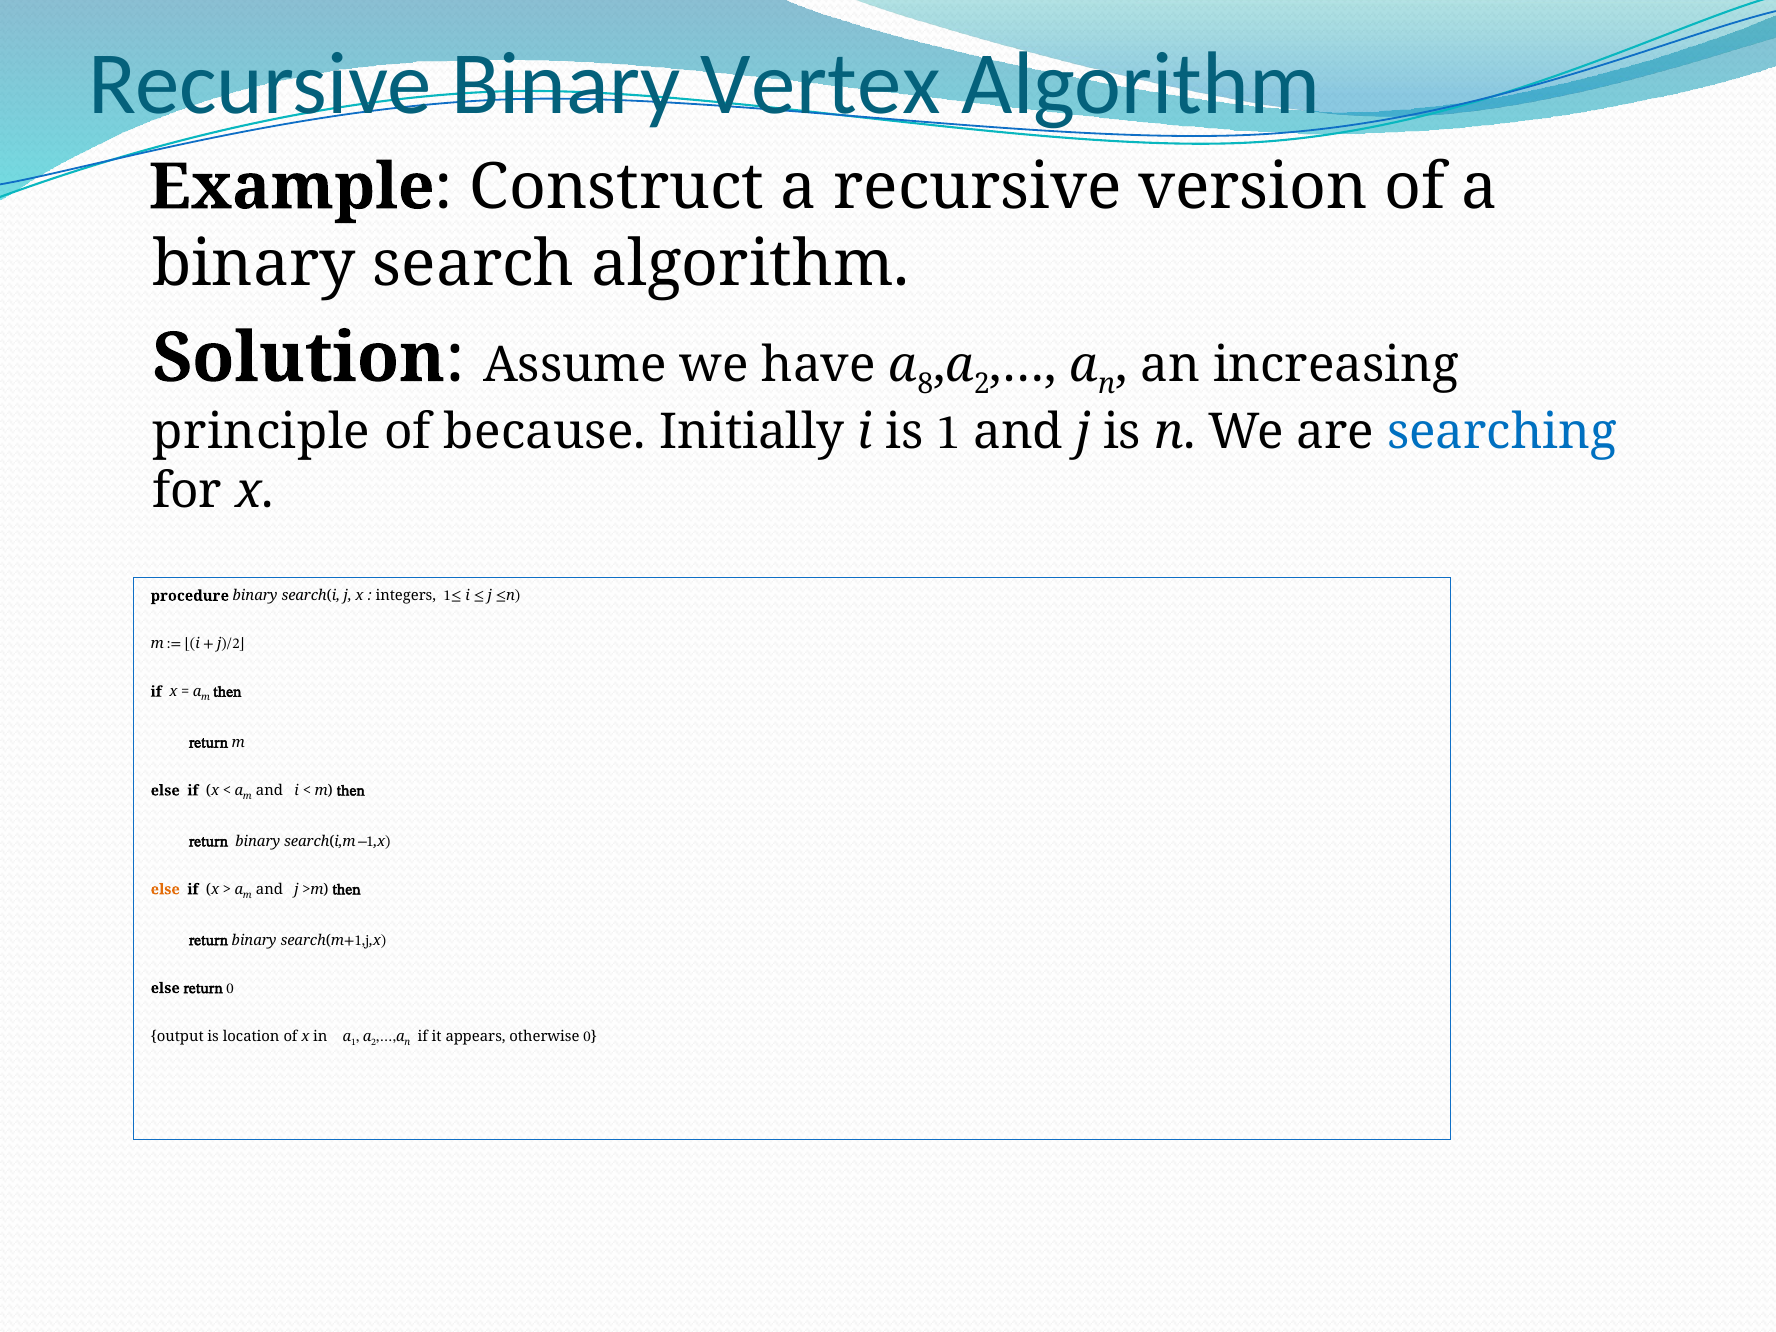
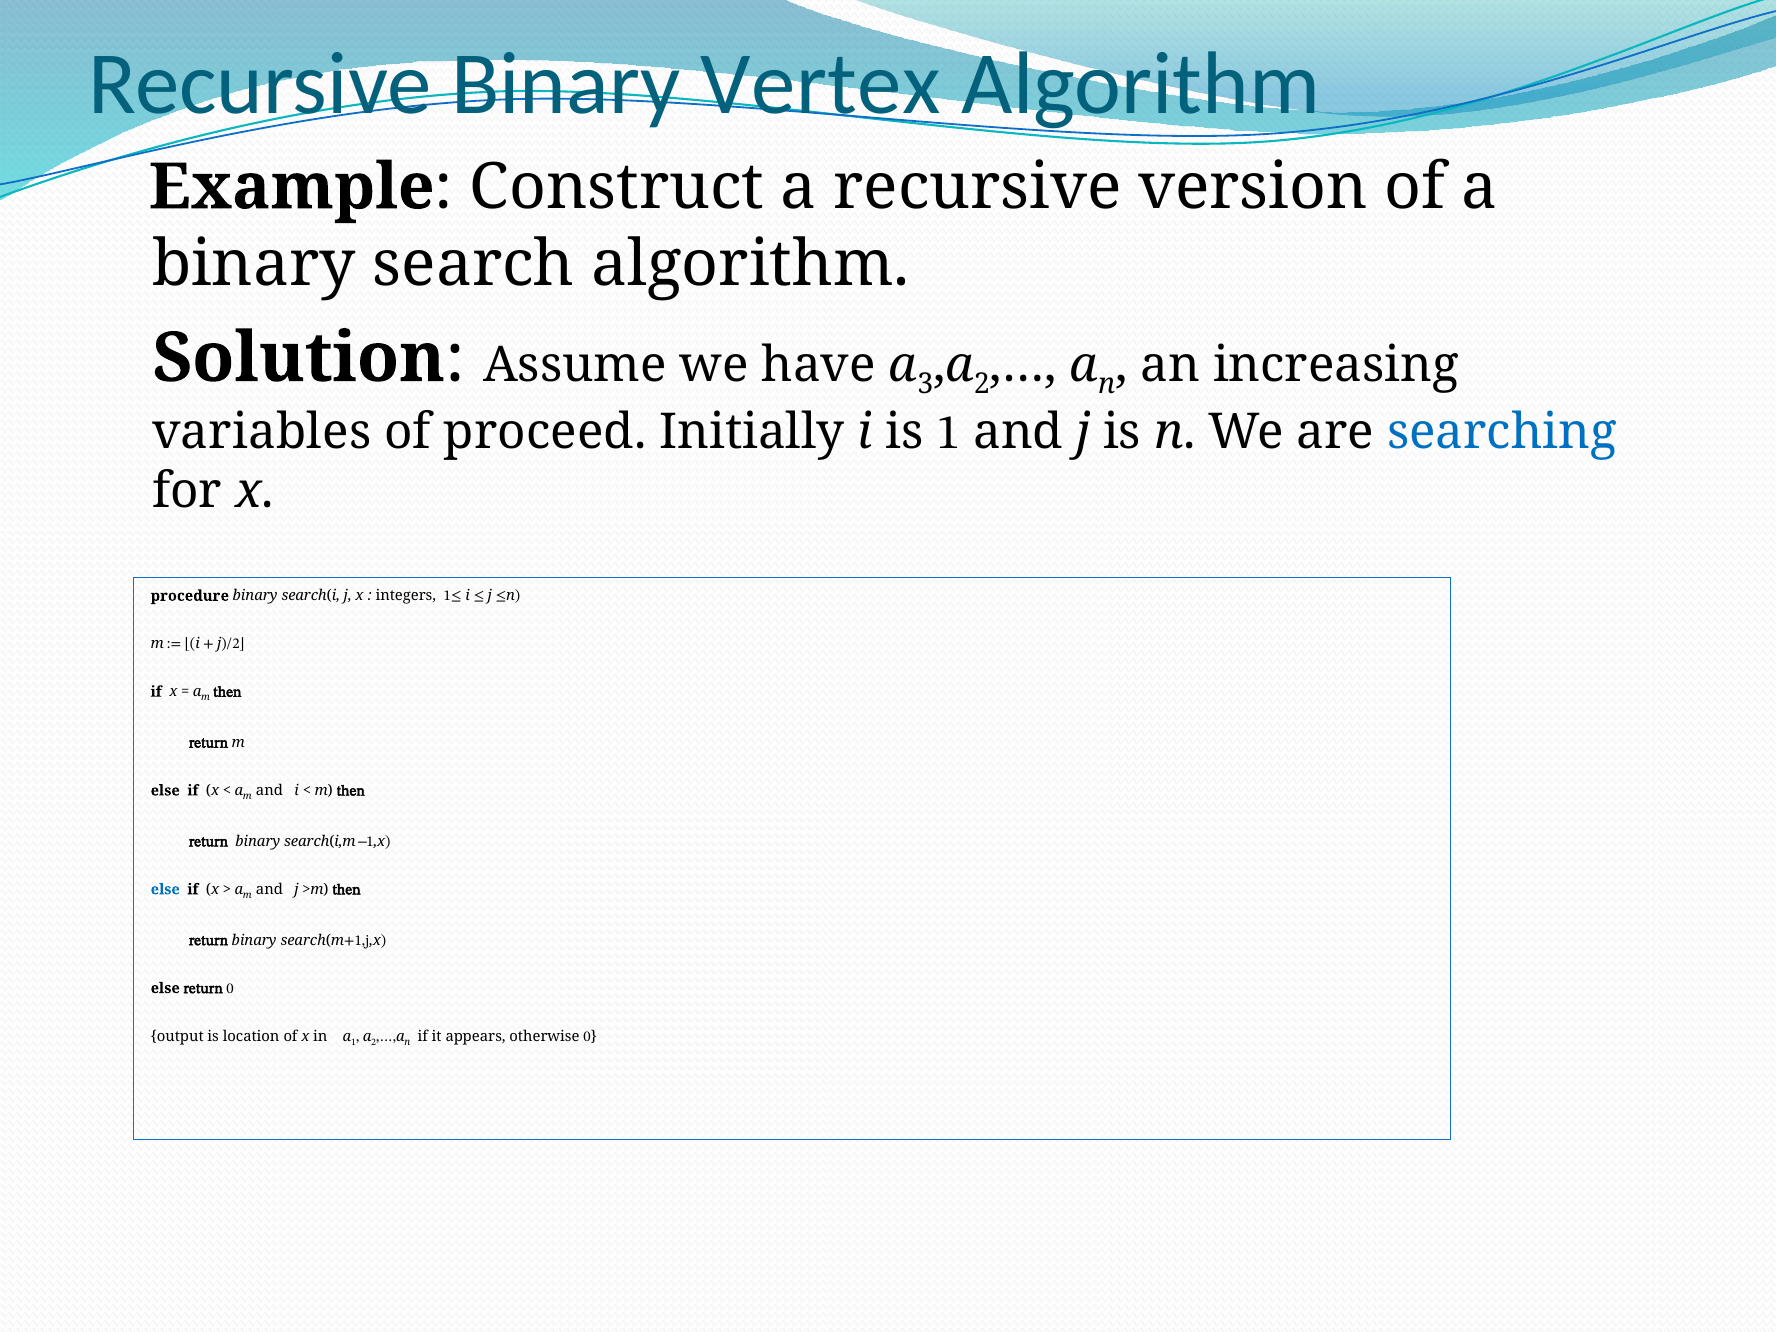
8: 8 -> 3 (925, 384)
principle: principle -> variables (262, 432)
because: because -> proceed (545, 432)
else colour: orange -> blue (165, 889)
